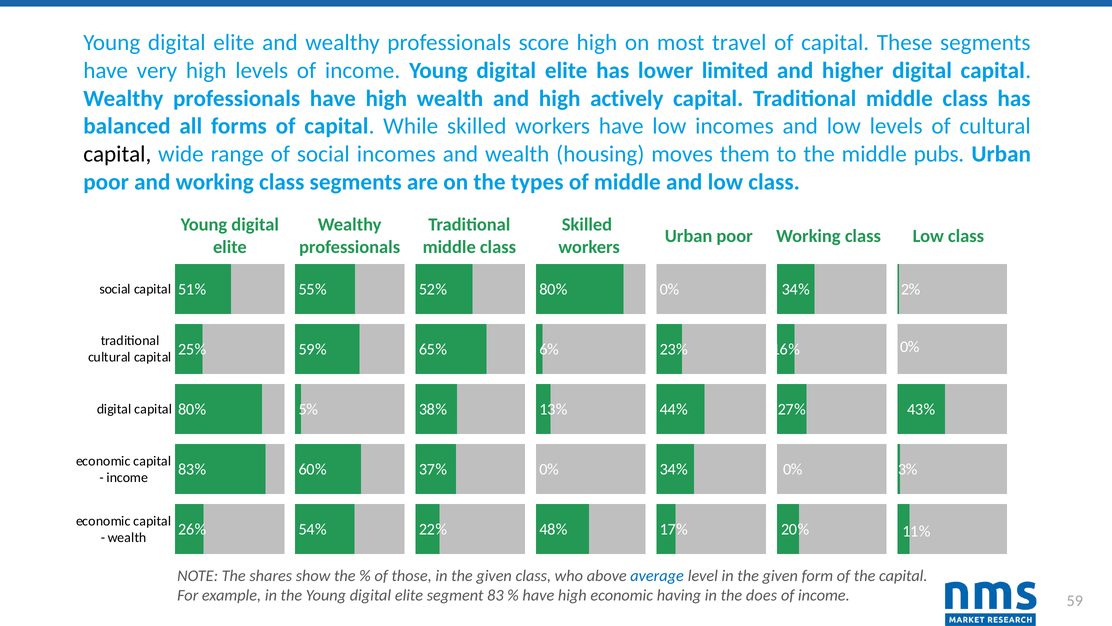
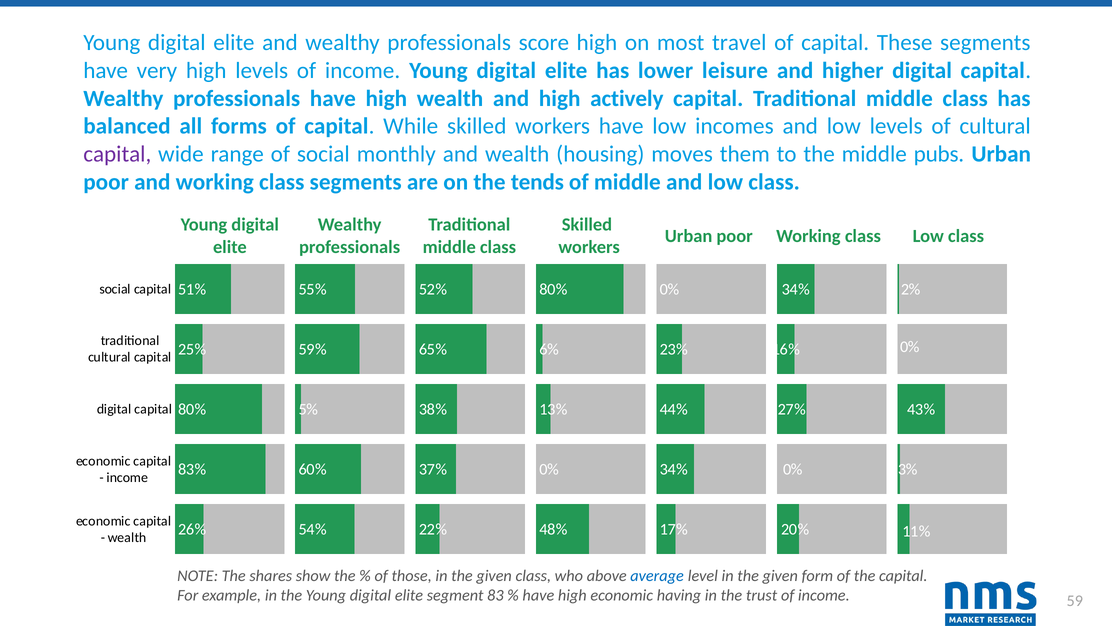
limited: limited -> leisure (735, 71)
capital colour: black -> purple (117, 154)
social incomes: incomes -> monthly (396, 154)
types: types -> tends (537, 182)
does: does -> trust (762, 595)
